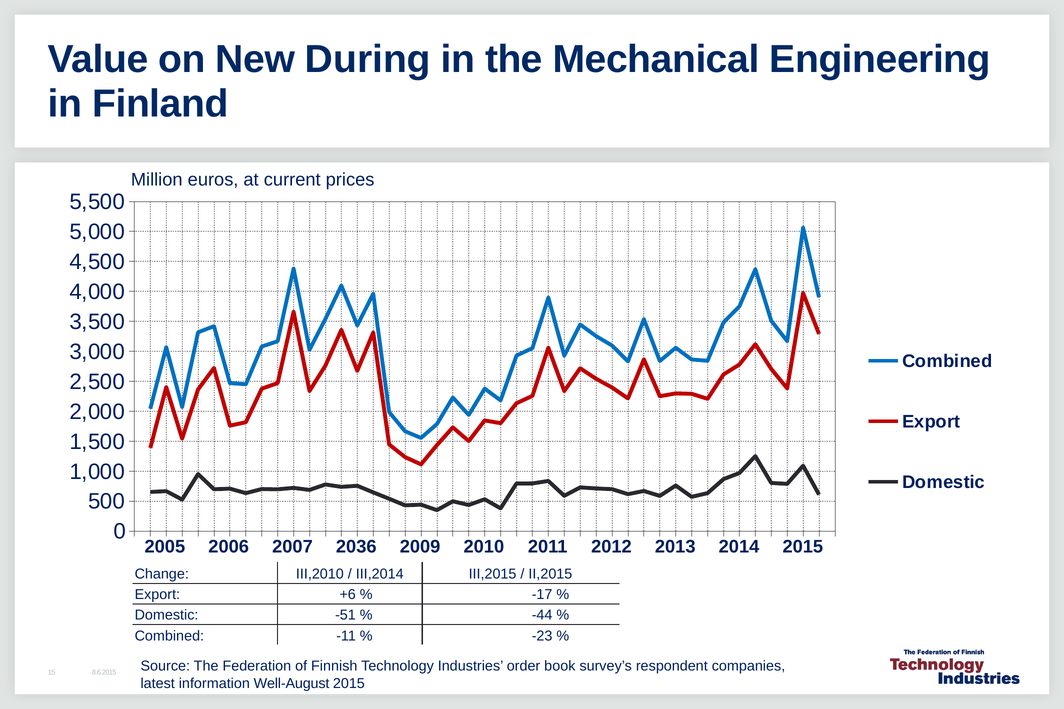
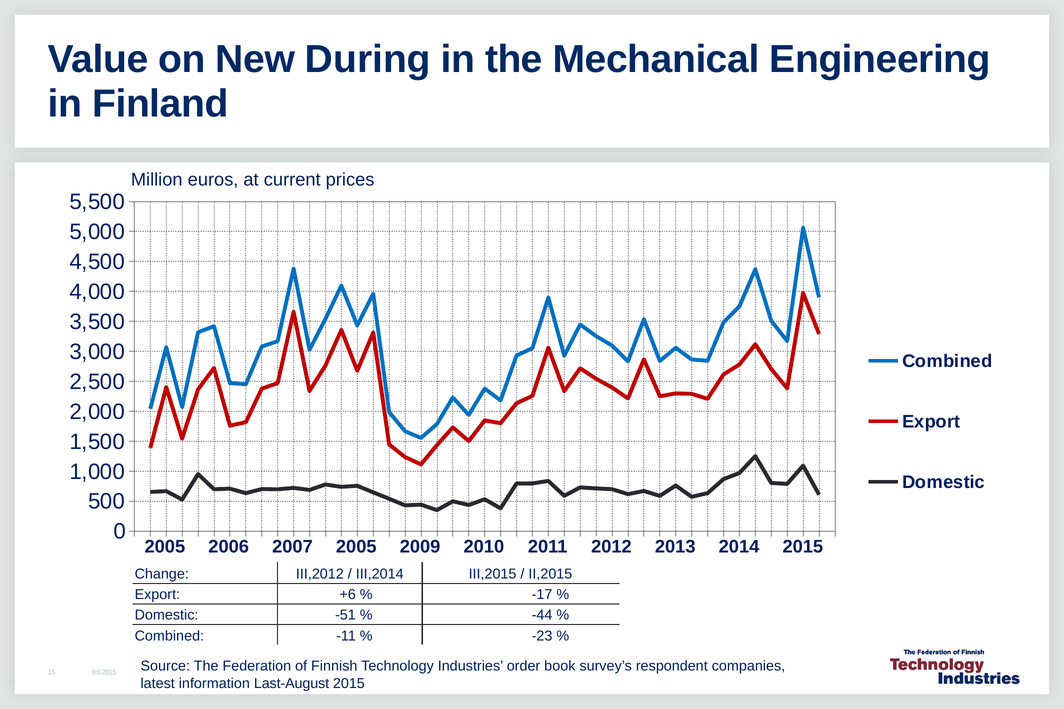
2007 2036: 2036 -> 2005 (356, 547)
III,2010: III,2010 -> III,2012 (320, 574)
Well-August: Well-August -> Last-August (292, 684)
